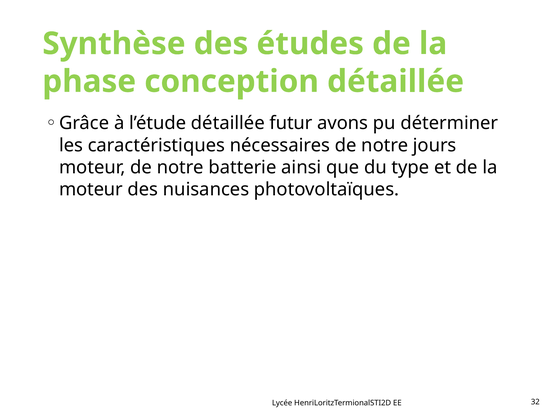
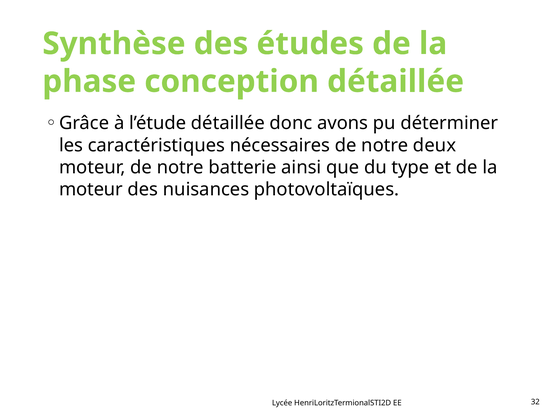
futur: futur -> donc (291, 123)
jours: jours -> deux (435, 145)
